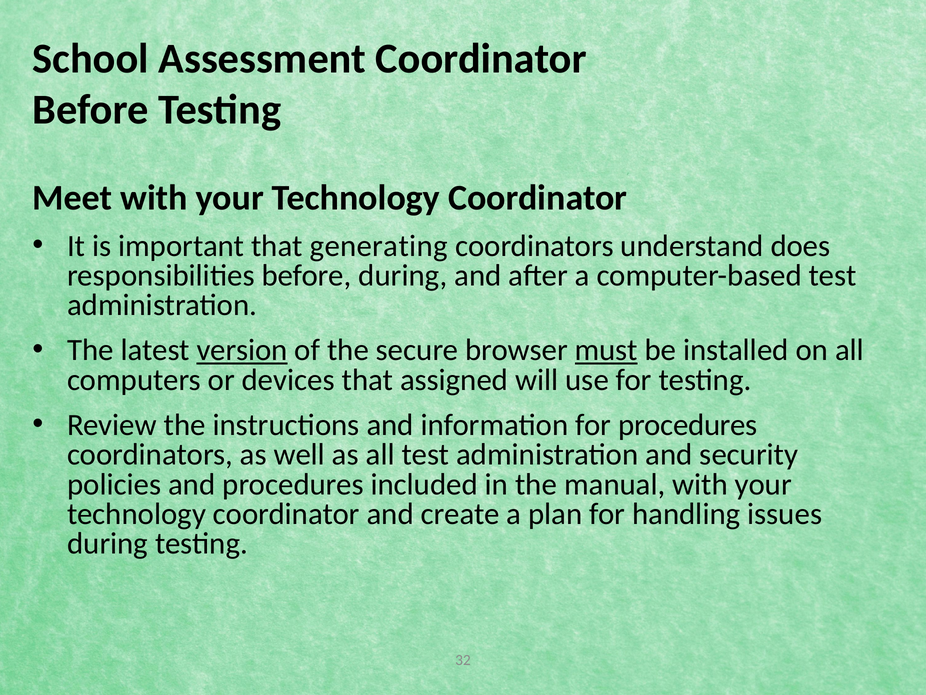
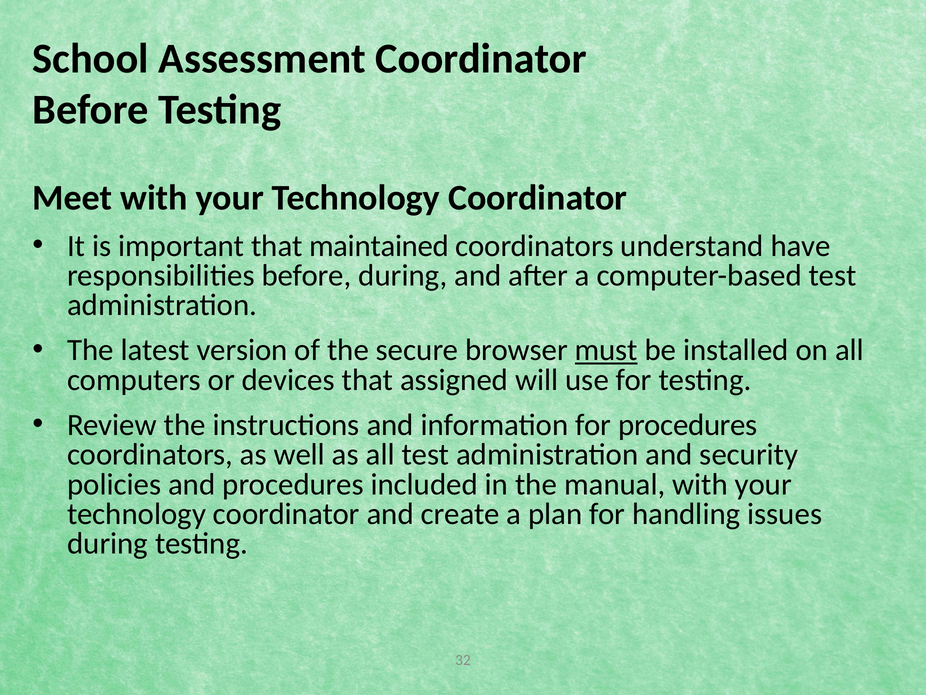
generating: generating -> maintained (379, 246)
does: does -> have (801, 246)
version underline: present -> none (242, 350)
